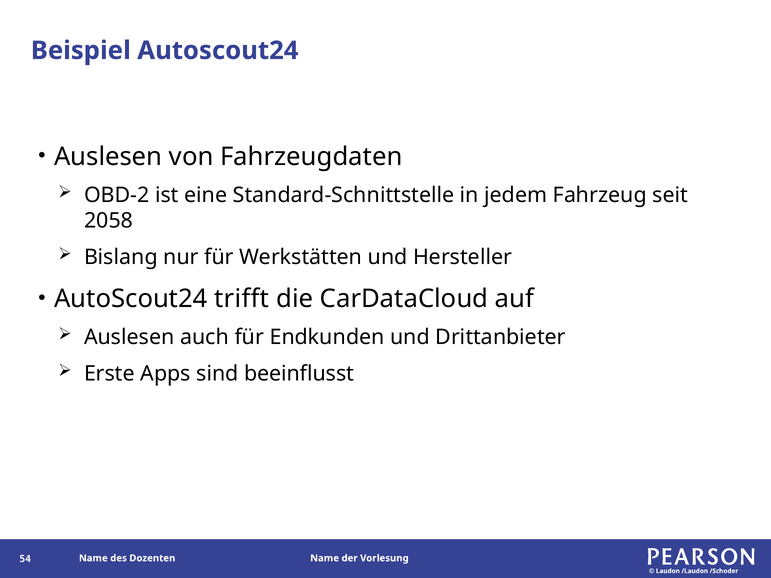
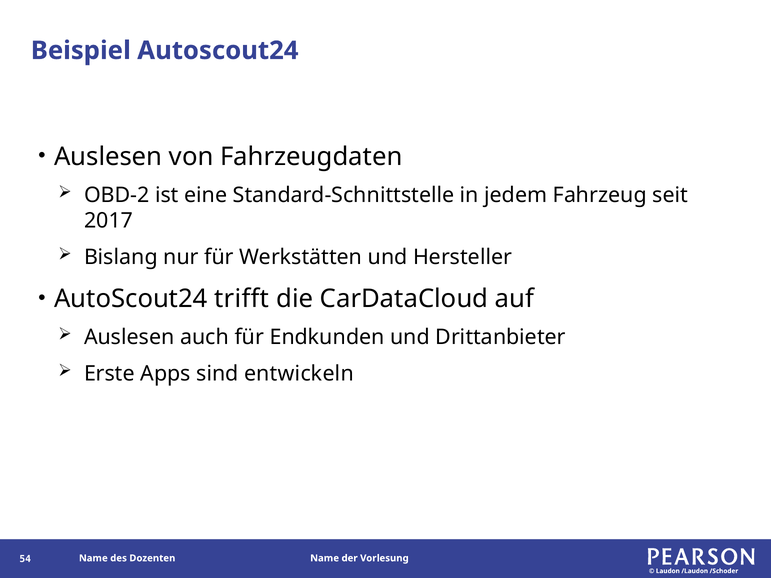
2058: 2058 -> 2017 (109, 221)
beeinflusst: beeinflusst -> entwickeln (299, 374)
